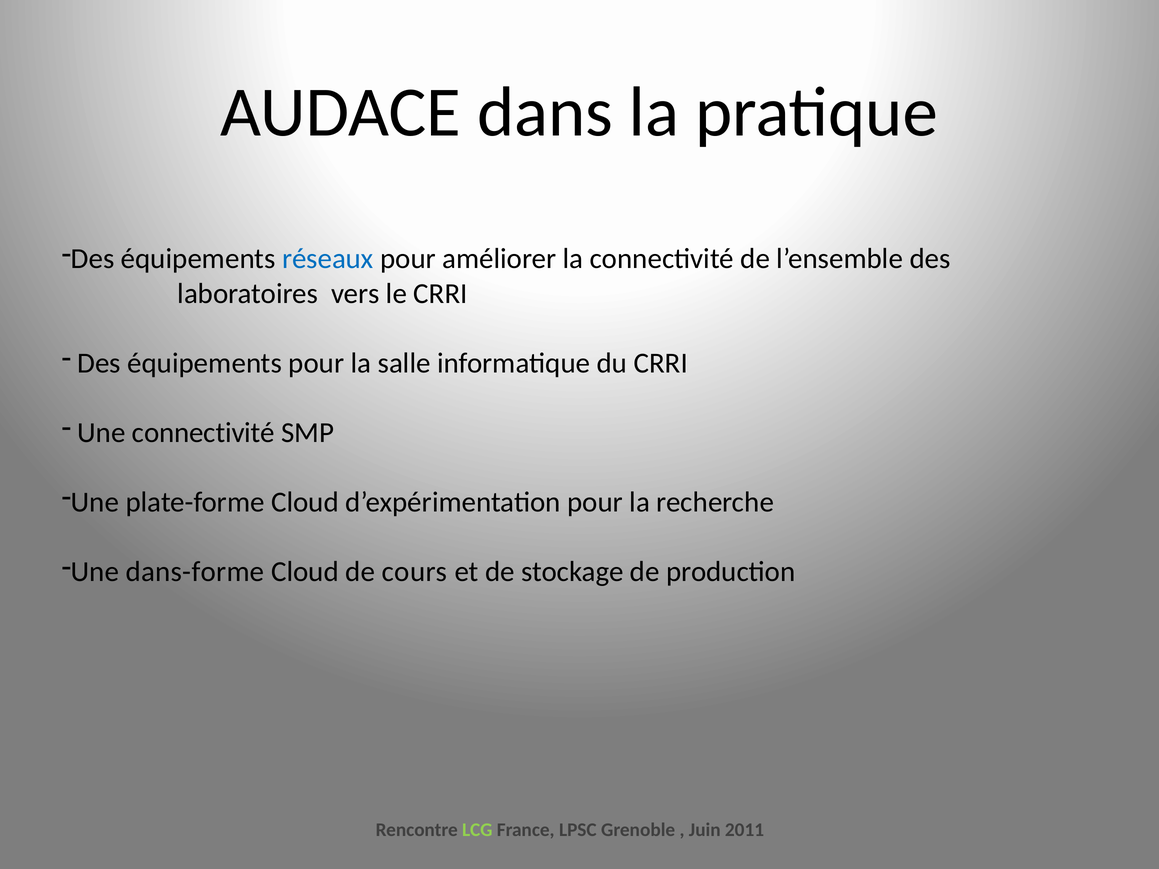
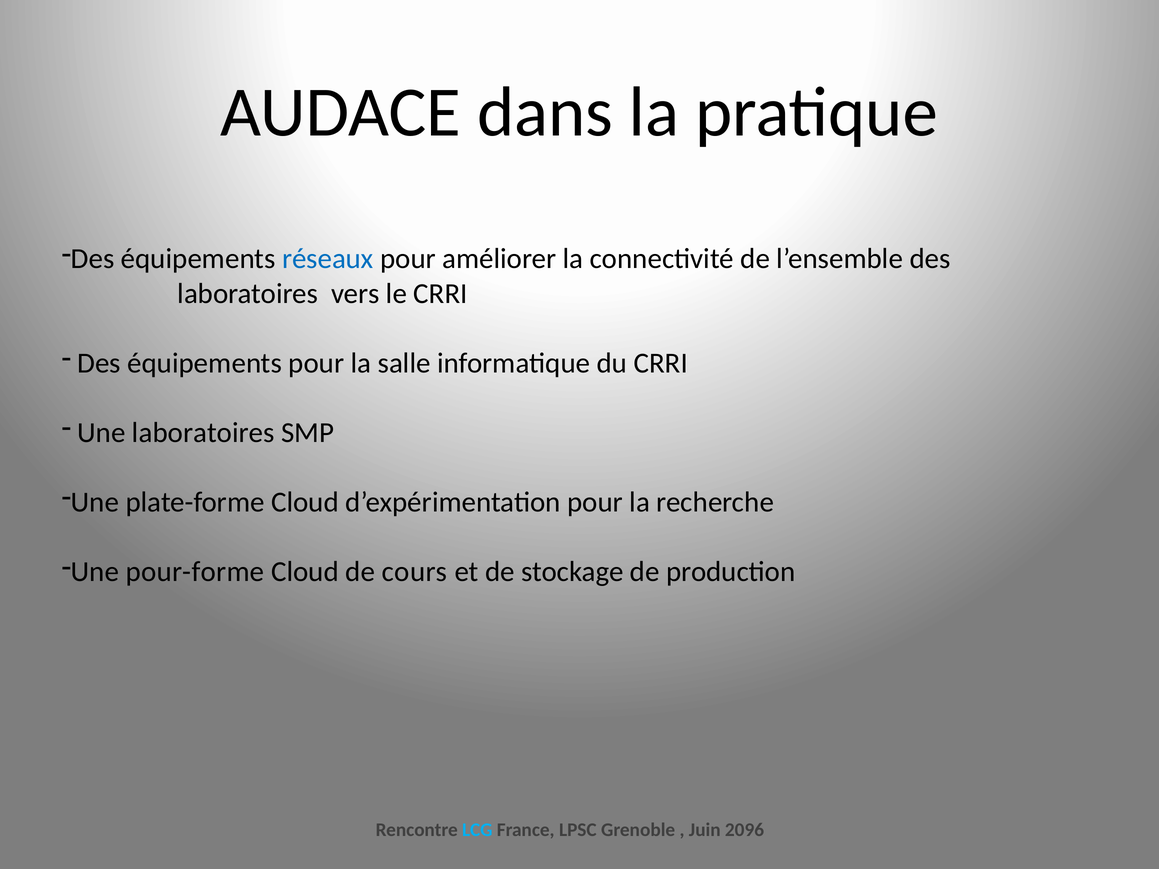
Une connectivité: connectivité -> laboratoires (203, 433)
dans-forme: dans-forme -> pour-forme (195, 572)
LCG colour: light green -> light blue (477, 830)
2011: 2011 -> 2096 (745, 830)
